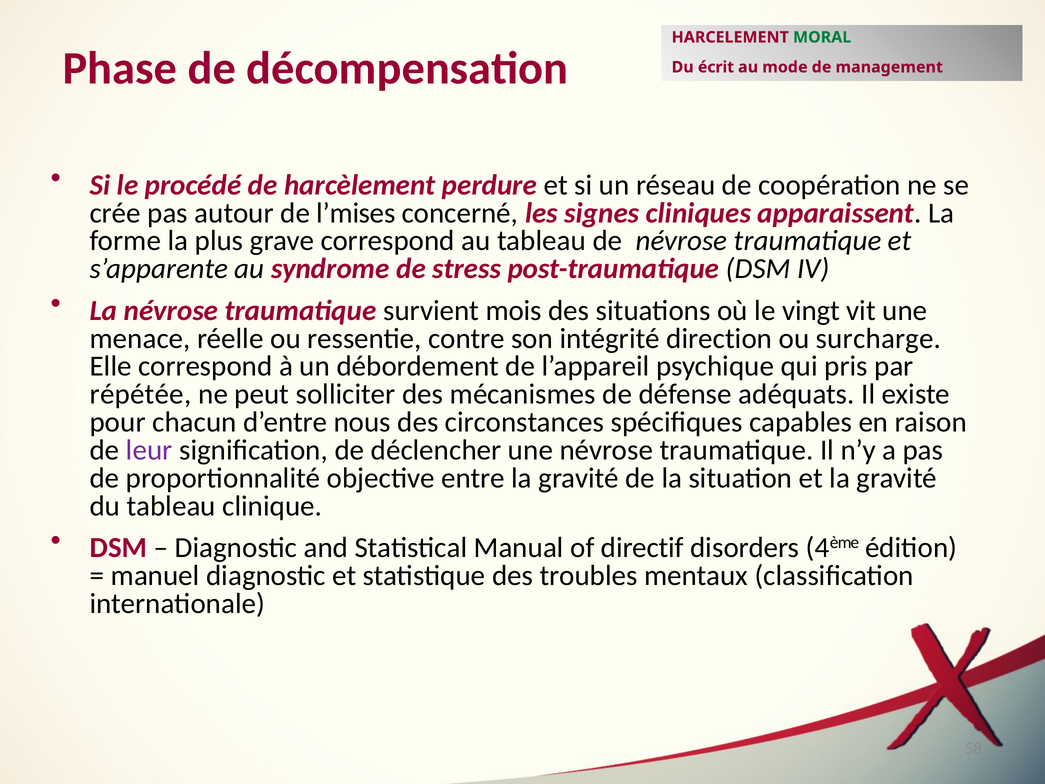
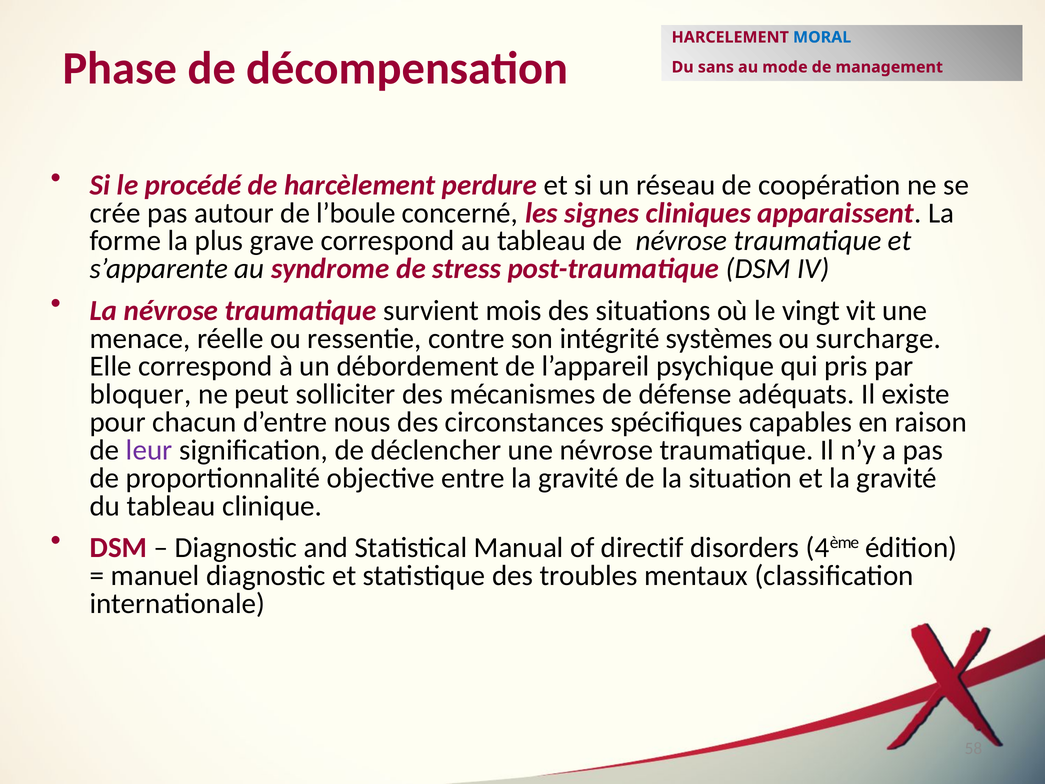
MORAL colour: green -> blue (822, 37)
écrit: écrit -> sans (716, 67)
l’mises: l’mises -> l’boule (356, 213)
direction: direction -> systèmes (719, 338)
répétée: répétée -> bloquer (141, 394)
